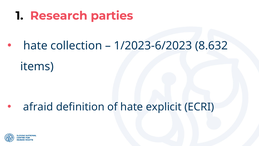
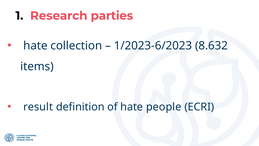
afraid: afraid -> result (38, 107)
explicit: explicit -> people (164, 107)
